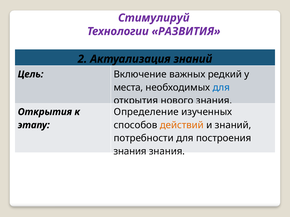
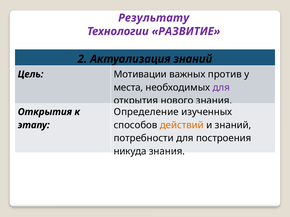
Стимулируй: Стимулируй -> Результату (154, 18)
РАЗВИТИЯ: РАЗВИТИЯ -> РАЗВИТИЕ (186, 31)
Включение: Включение -> Мотивации (140, 74)
редкий: редкий -> против (225, 74)
для colour: blue -> purple (221, 88)
знания: знания -> никуда (130, 152)
